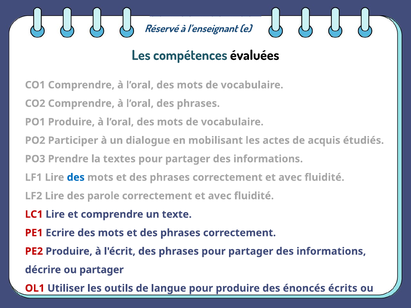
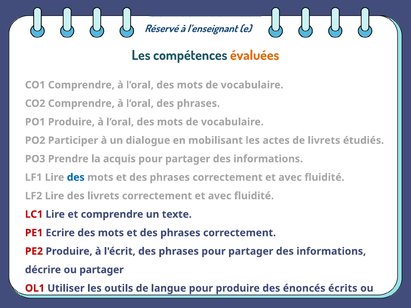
évaluées colour: black -> orange (255, 55)
de acquis: acquis -> livrets (324, 141)
textes: textes -> acquis (119, 159)
des parole: parole -> livrets (103, 196)
